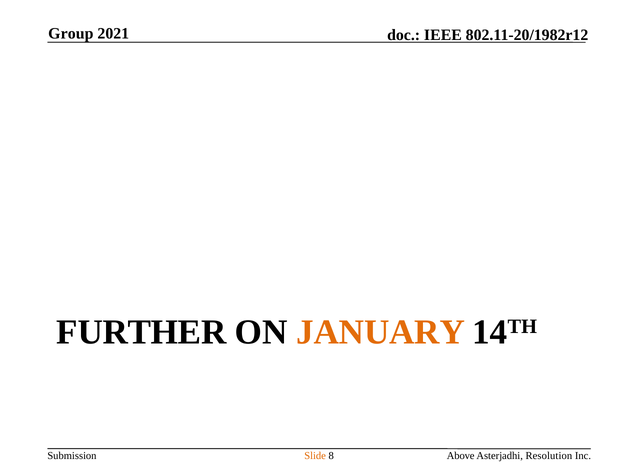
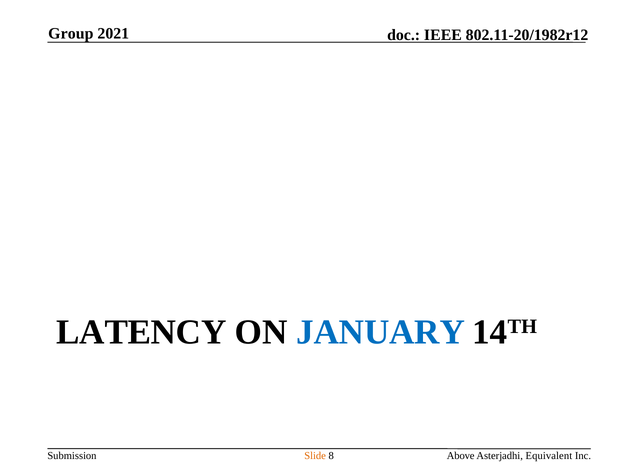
FURTHER: FURTHER -> LATENCY (141, 332)
JANUARY colour: orange -> blue (381, 332)
Resolution: Resolution -> Equivalent (549, 455)
